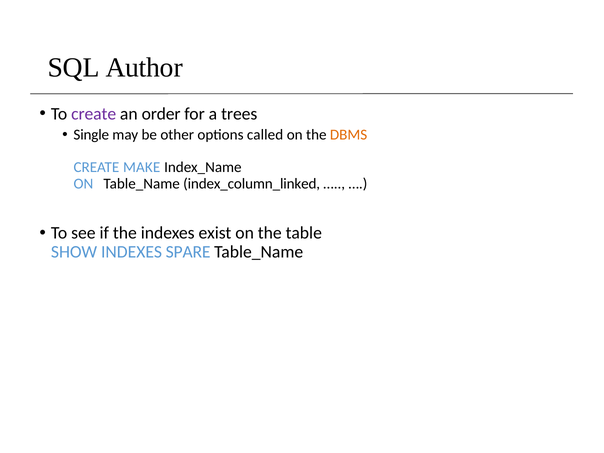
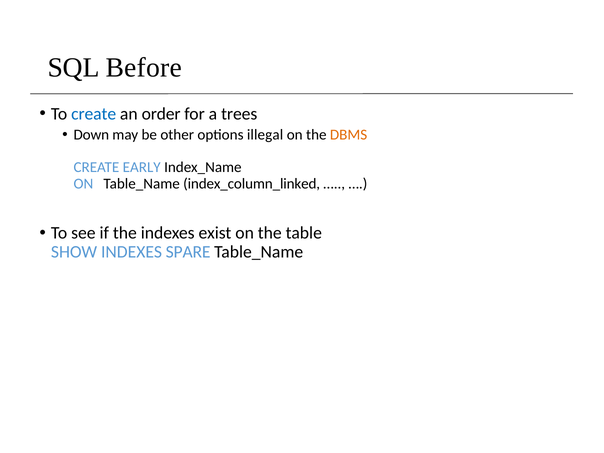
Author: Author -> Before (144, 68)
create colour: purple -> blue (94, 114)
Single: Single -> Down (91, 135)
called: called -> illegal (265, 135)
MAKE: MAKE -> EARLY (142, 167)
